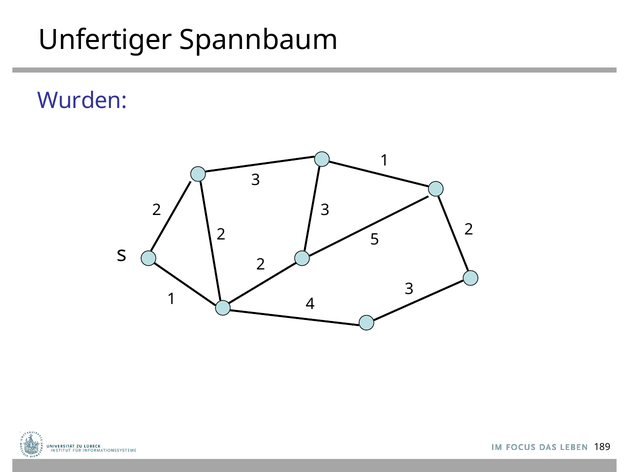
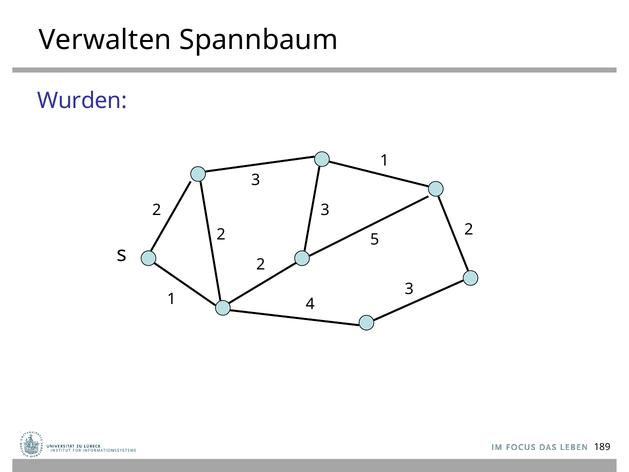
Unfertiger: Unfertiger -> Verwalten (105, 40)
